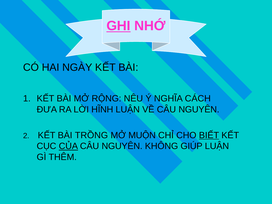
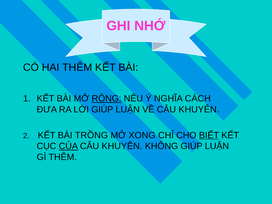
GHI underline: present -> none (118, 26)
HAI NGÀY: NGÀY -> THÊM (77, 67)
RỘNG underline: none -> present (106, 99)
LỜI HĨNH: HĨNH -> GIÚP (102, 109)
VỀ CÂU NGUYÊN: NGUYÊN -> KHUYÊN (199, 109)
MUỘN: MUỘN -> XONG (142, 135)
NGUYÊN: NGUYÊN -> KHUYÊN (122, 146)
